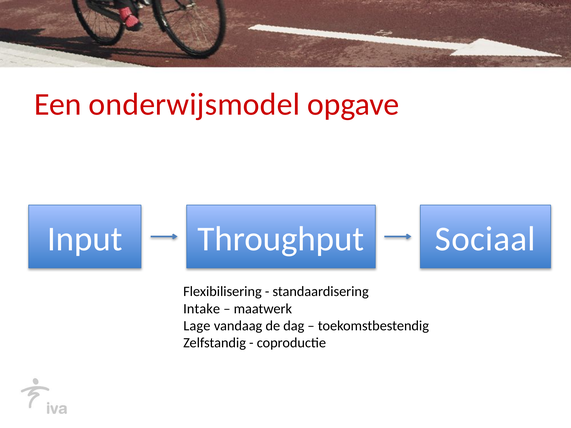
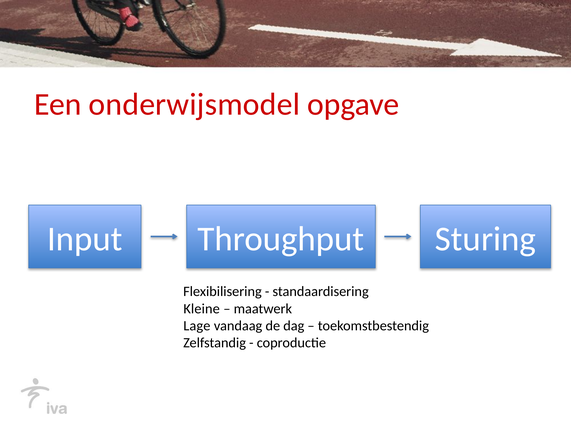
Sociaal: Sociaal -> Sturing (485, 239)
Intake: Intake -> Kleine (202, 309)
